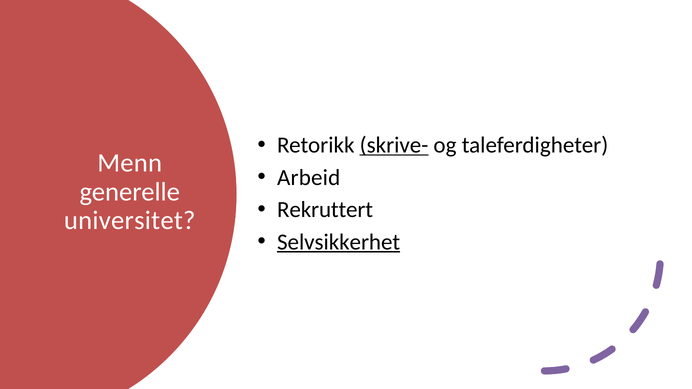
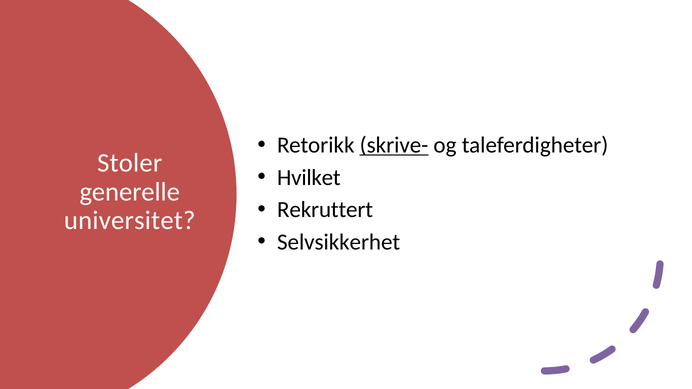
Menn: Menn -> Stoler (130, 163)
Arbeid: Arbeid -> Hvilket (309, 178)
Selvsikkerhet underline: present -> none (339, 242)
